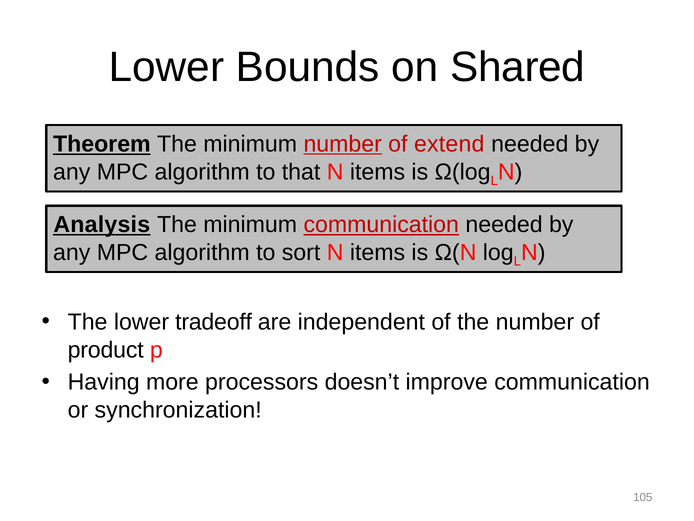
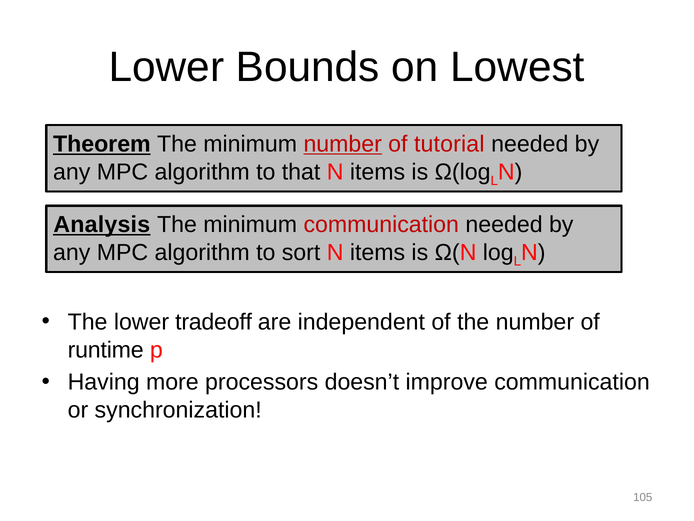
Shared: Shared -> Lowest (517, 67)
extend: extend -> tutorial (449, 144)
communication underline: present -> none (381, 224)
product: product -> runtime (106, 350)
